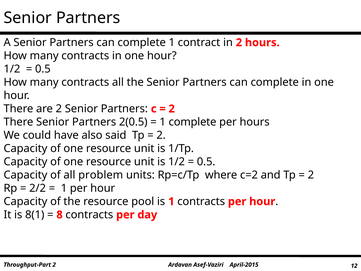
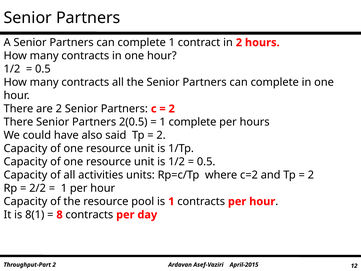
problem: problem -> activities (101, 175)
